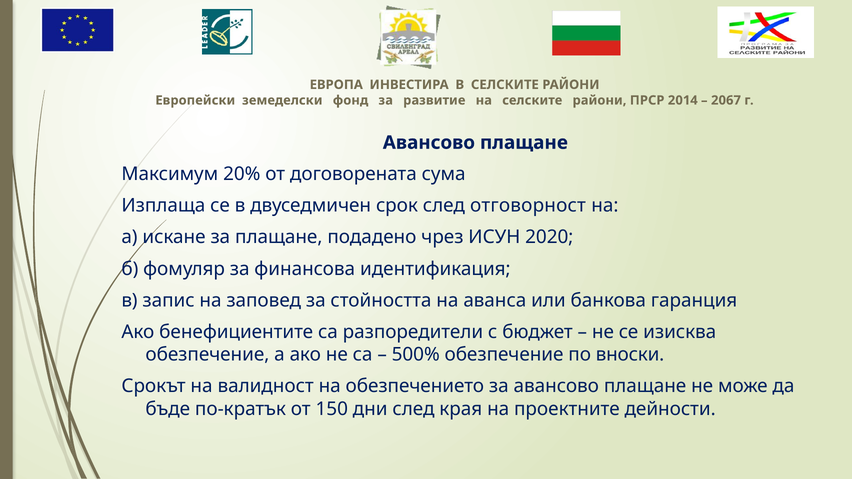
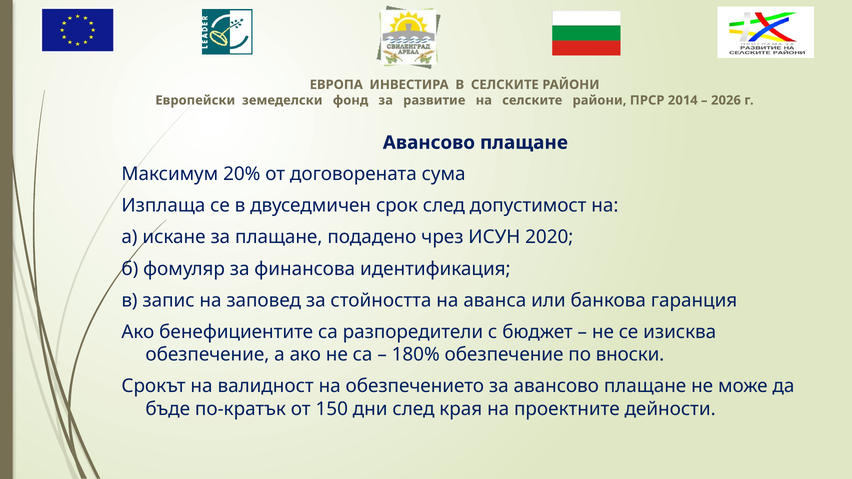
2067: 2067 -> 2026 (726, 100)
отговорност: отговорност -> допустимост (528, 206)
500%: 500% -> 180% (416, 355)
